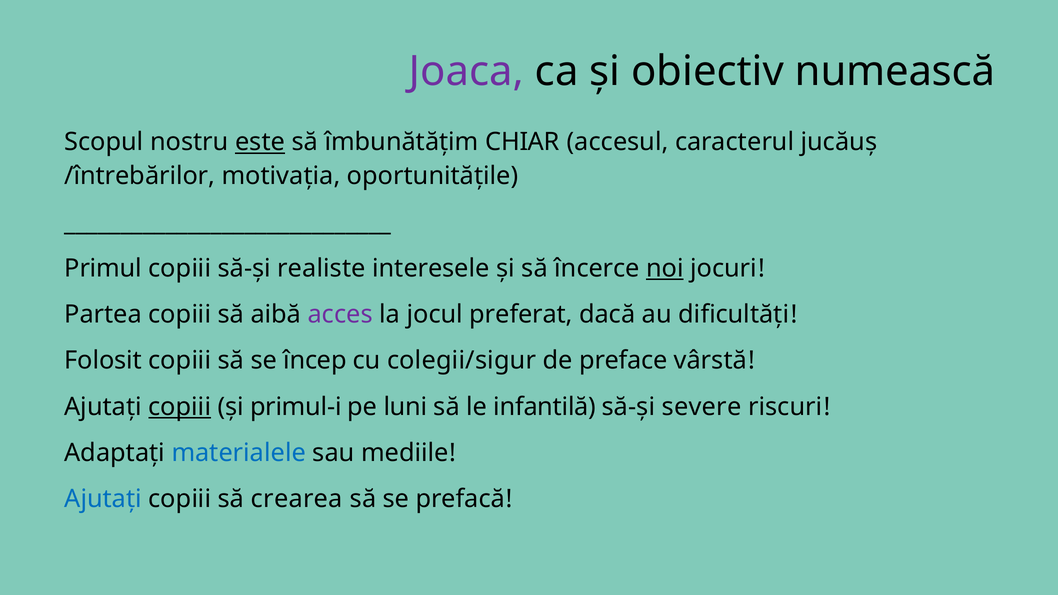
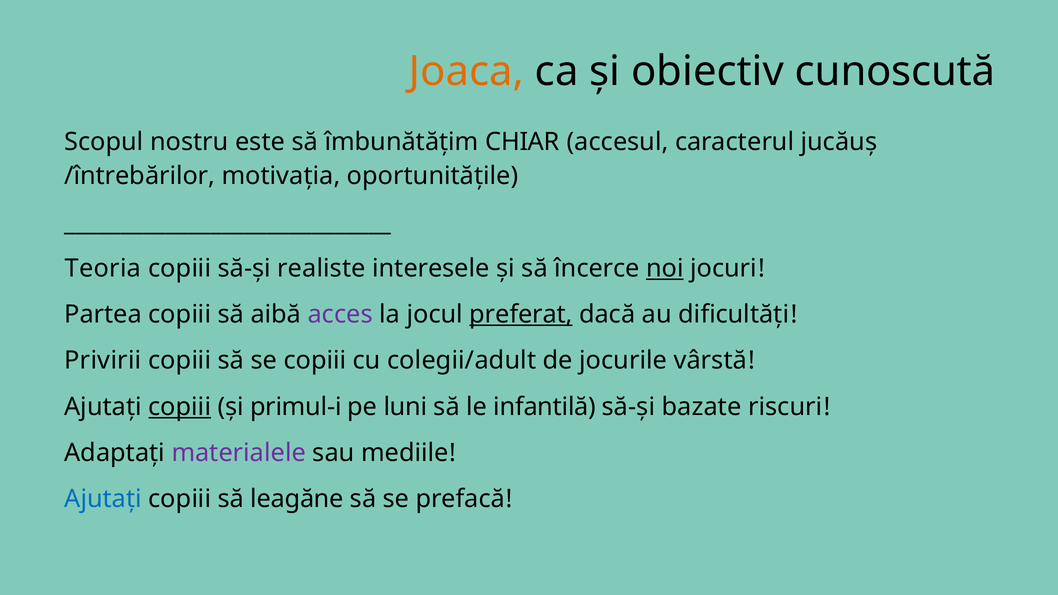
Joaca colour: purple -> orange (466, 71)
numească: numească -> cunoscută (895, 71)
este underline: present -> none (260, 142)
Primul: Primul -> Teoria (103, 269)
preferat underline: none -> present (521, 315)
Folosit: Folosit -> Privirii (103, 361)
se încep: încep -> copiii (315, 361)
colegii/sigur: colegii/sigur -> colegii/adult (462, 361)
preface: preface -> jocurile (623, 361)
severe: severe -> bazate (702, 407)
materialele colour: blue -> purple (239, 453)
crearea: crearea -> leagăne (297, 499)
